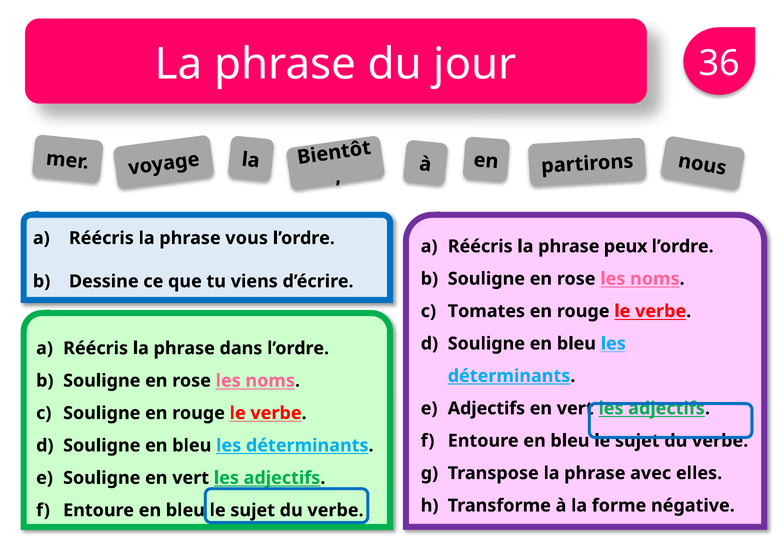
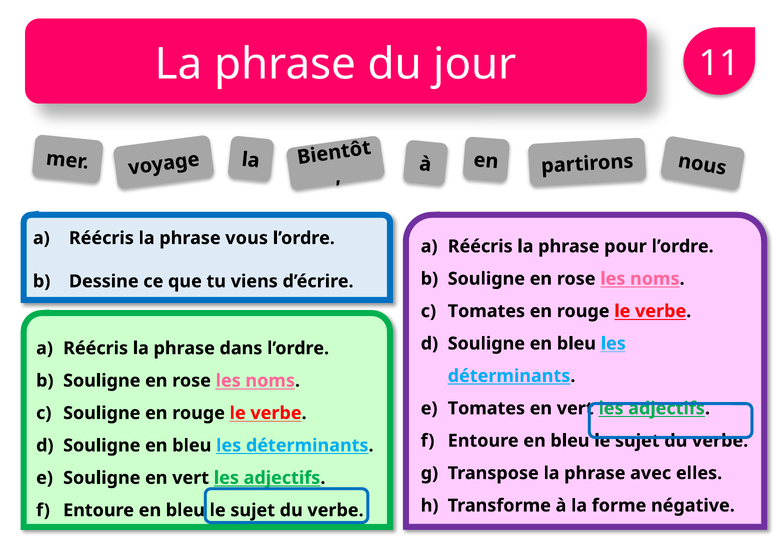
36: 36 -> 11 (719, 63)
peux: peux -> pour (625, 246)
Adjectifs: Adjectifs -> Tomates (486, 408)
